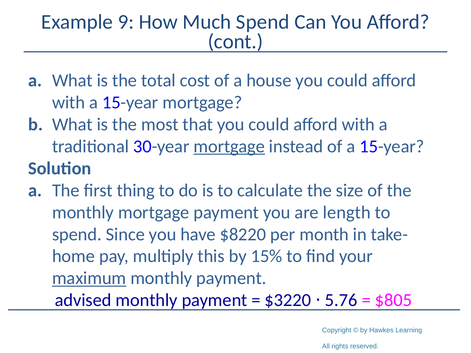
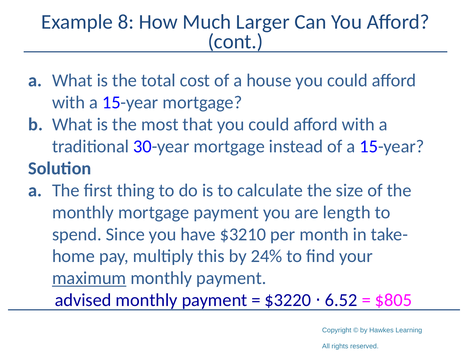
9: 9 -> 8 (126, 22)
Much Spend: Spend -> Larger (263, 22)
mortgage underline: present -> none (229, 147)
$8220: $8220 -> $3210 (243, 234)
15%: 15% -> 24% (267, 256)
5.76: 5.76 -> 6.52 (341, 300)
